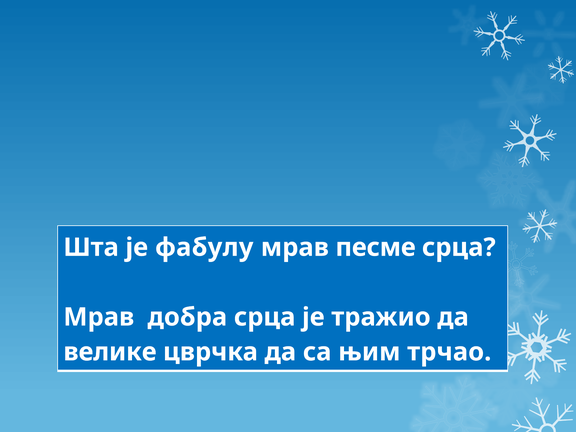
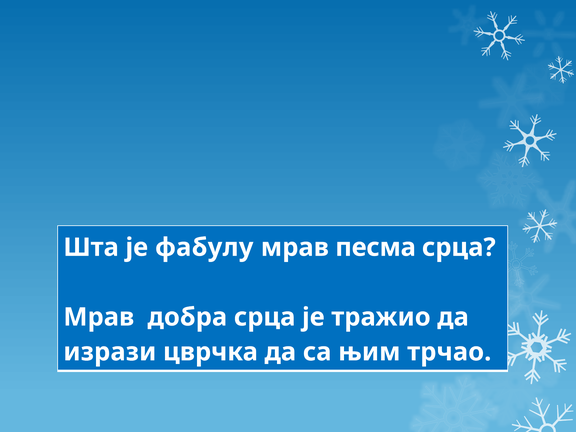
песме: песме -> песма (376, 247)
велике: велике -> изрази (110, 352)
